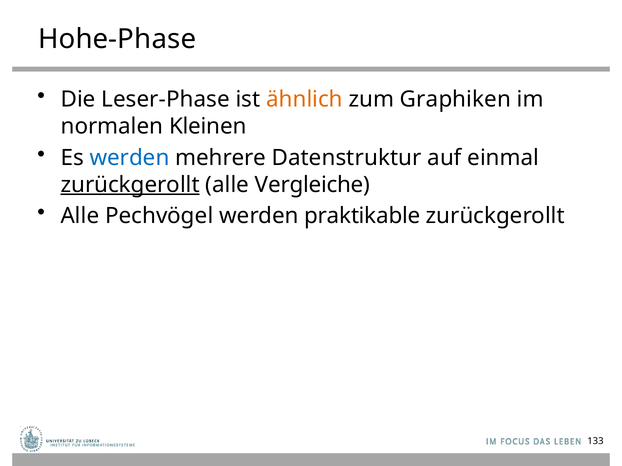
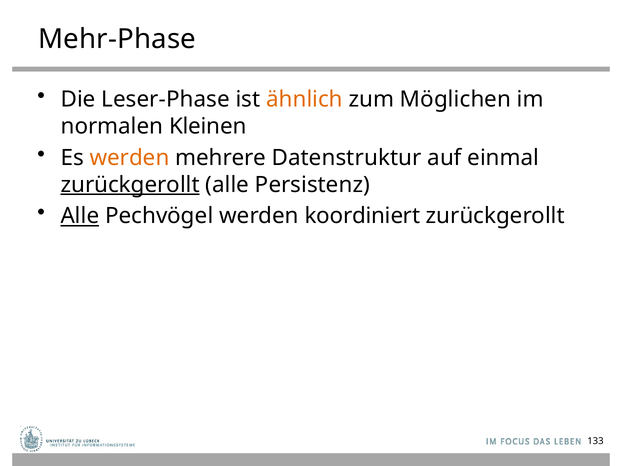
Hohe-Phase: Hohe-Phase -> Mehr-Phase (117, 39)
Graphiken: Graphiken -> Möglichen (456, 100)
werden colour: blue -> orange (130, 158)
Vergleiche: Vergleiche -> Persistenz (312, 185)
Alle underline: none -> present (80, 216)
praktikable: praktikable -> koordiniert (362, 216)
